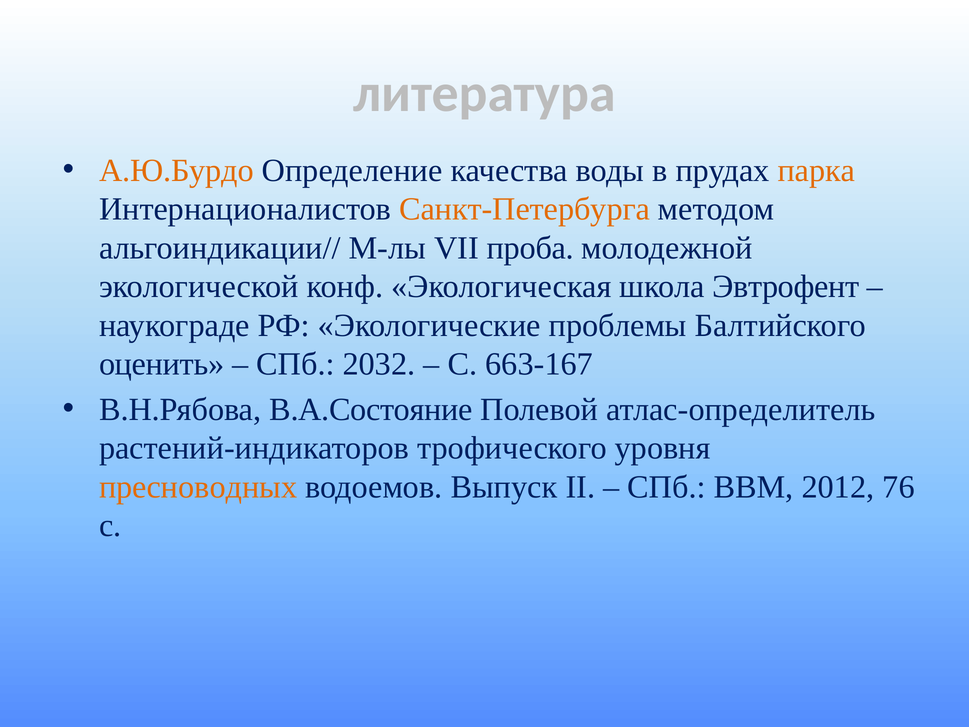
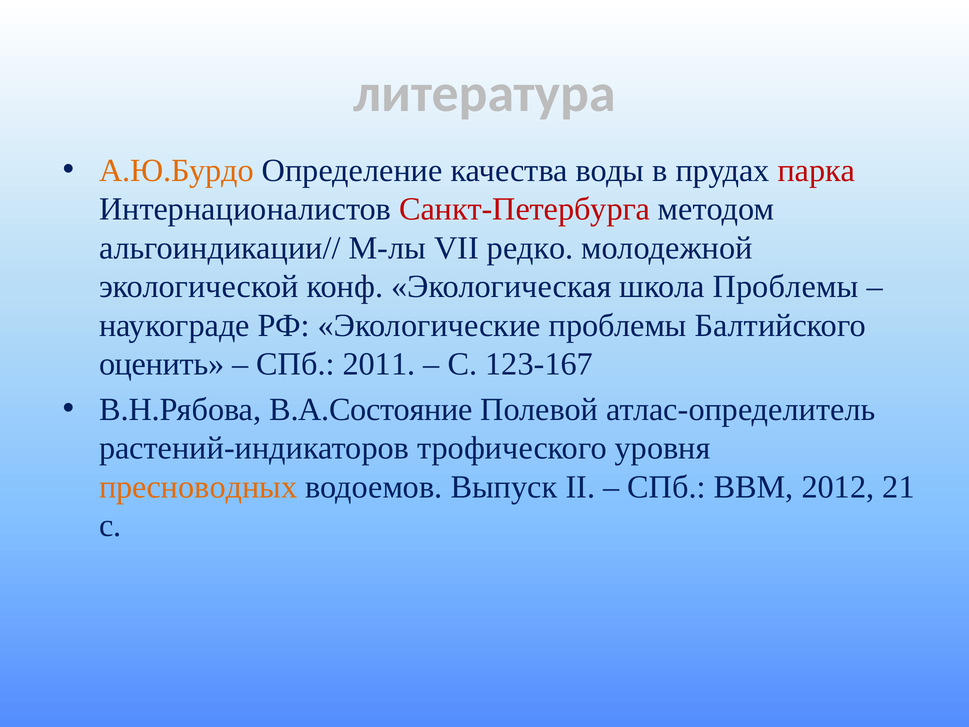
парка colour: orange -> red (816, 170)
Санкт-Петербурга colour: orange -> red (525, 209)
проба: проба -> редко (530, 248)
школа Эвтрофент: Эвтрофент -> Проблемы (786, 287)
2032: 2032 -> 2011 (379, 364)
663-167: 663-167 -> 123-167 (539, 364)
76: 76 -> 21 (899, 487)
